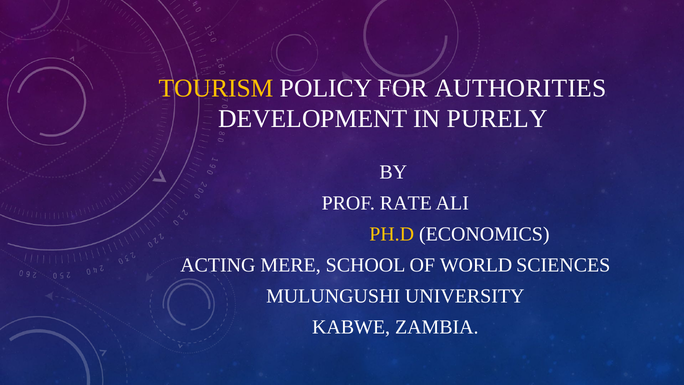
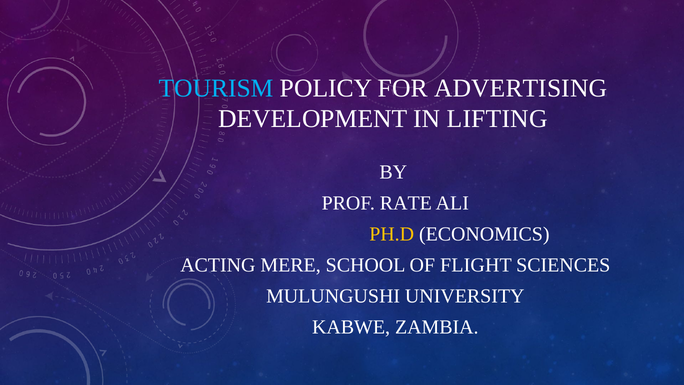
TOURISM colour: yellow -> light blue (216, 88)
AUTHORITIES: AUTHORITIES -> ADVERTISING (521, 88)
PURELY: PURELY -> LIFTING (497, 119)
WORLD: WORLD -> FLIGHT (476, 265)
